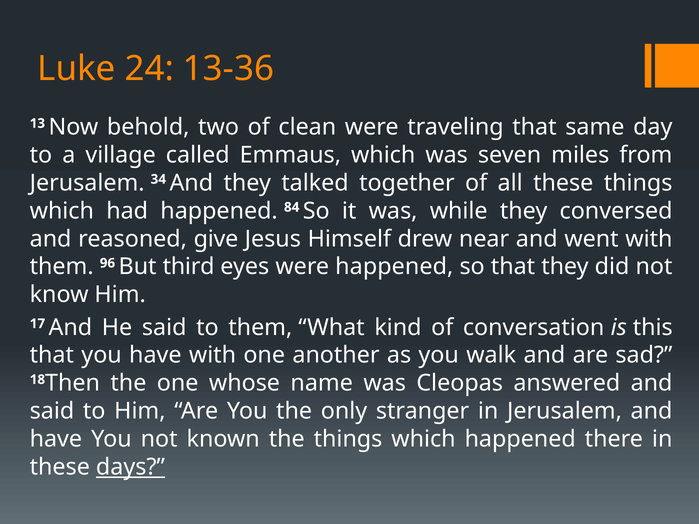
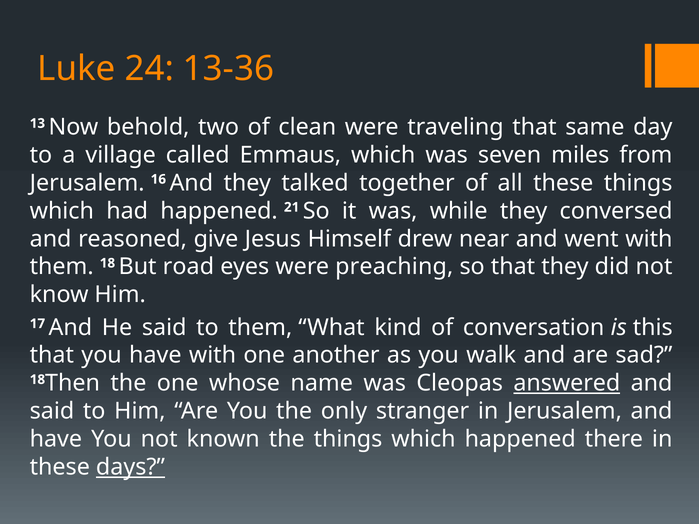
34: 34 -> 16 (158, 179)
84: 84 -> 21 (292, 207)
96: 96 -> 18 (107, 263)
third: third -> road (188, 267)
were happened: happened -> preaching (394, 267)
answered underline: none -> present (567, 383)
